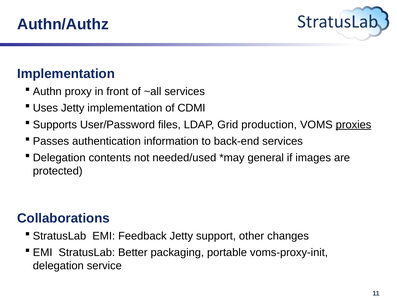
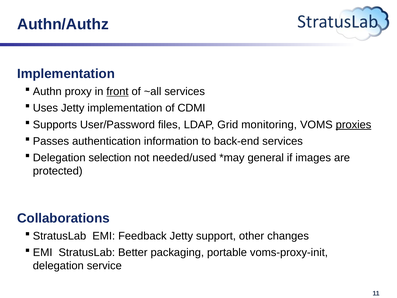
front underline: none -> present (117, 91)
production: production -> monitoring (269, 125)
contents: contents -> selection (110, 158)
